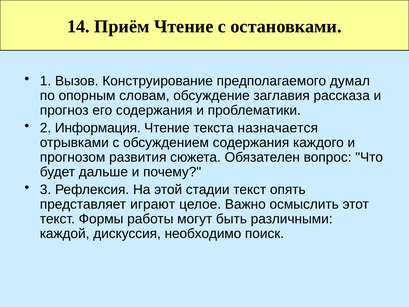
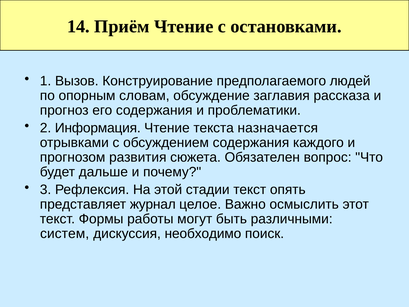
думал: думал -> людей (350, 81)
играют: играют -> журнал (153, 204)
каждой: каждой -> систем (65, 234)
